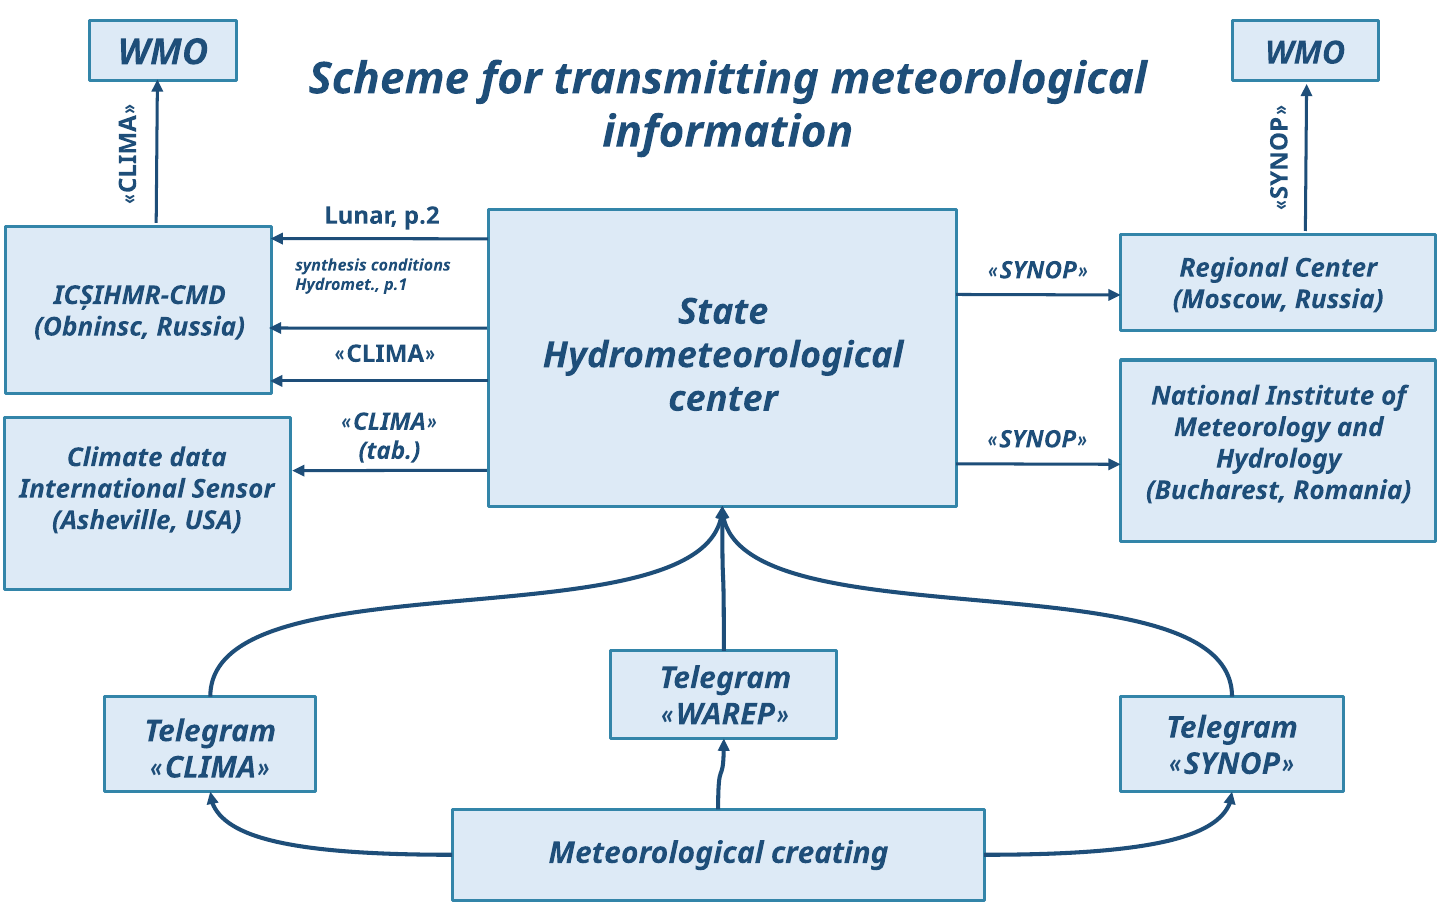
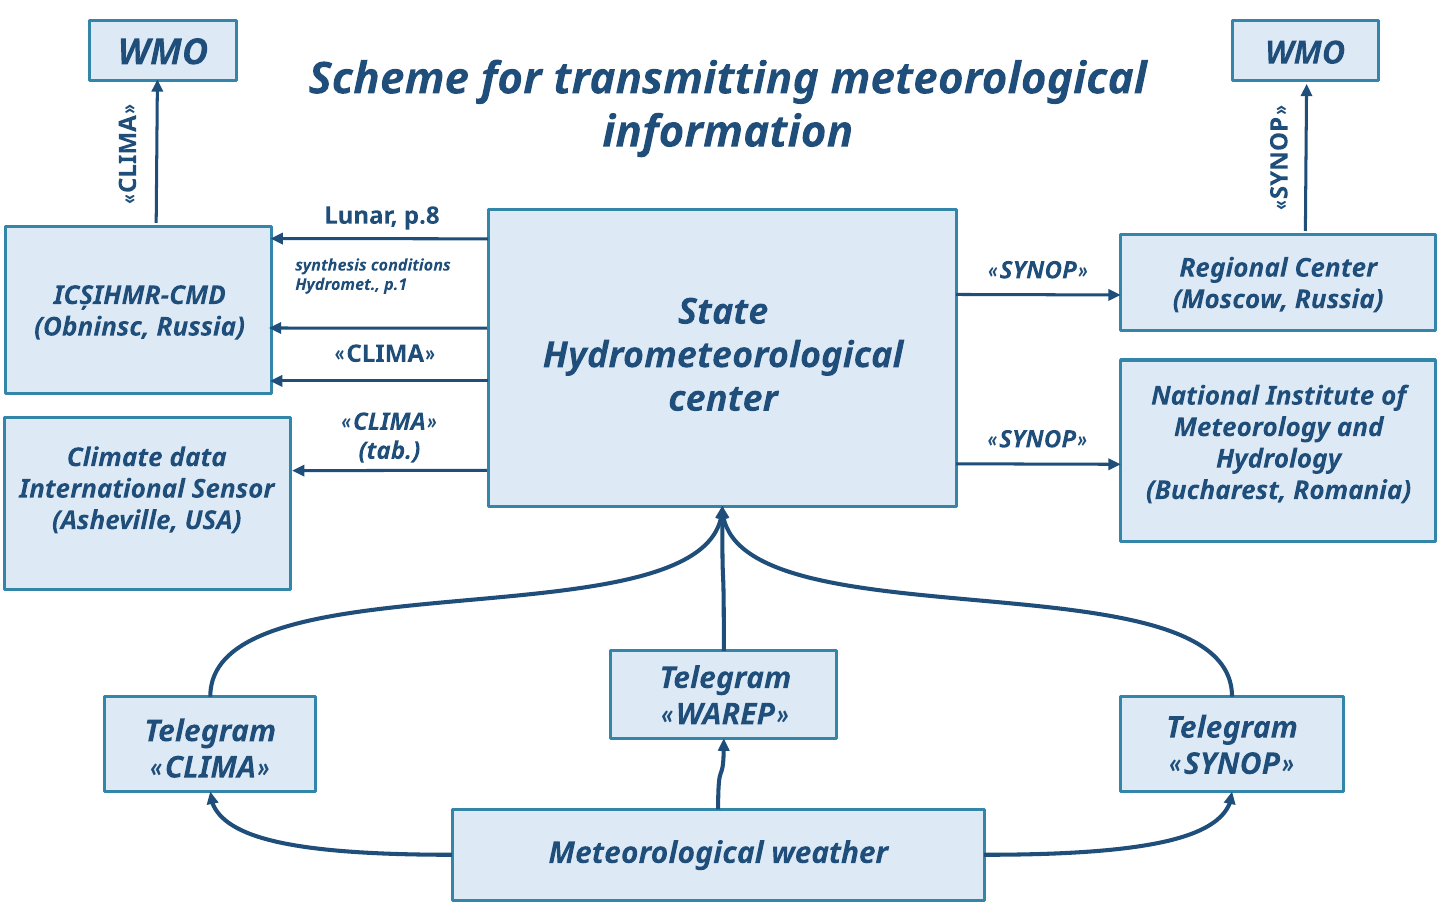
p.2: p.2 -> p.8 (422, 216)
creating: creating -> weather (830, 853)
